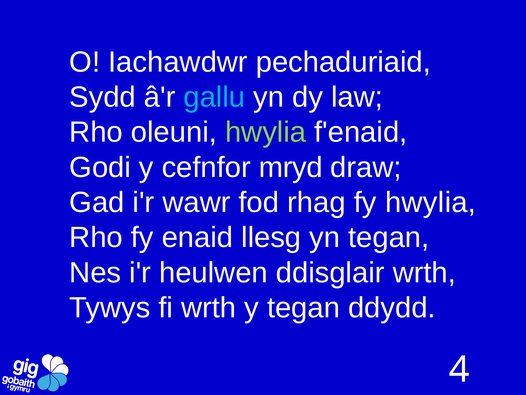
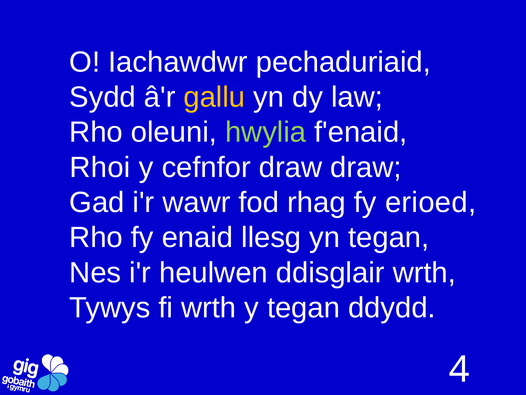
gallu colour: light blue -> yellow (214, 97)
Godi: Godi -> Rhoi (100, 167)
cefnfor mryd: mryd -> draw (291, 167)
fy hwylia: hwylia -> erioed (431, 202)
